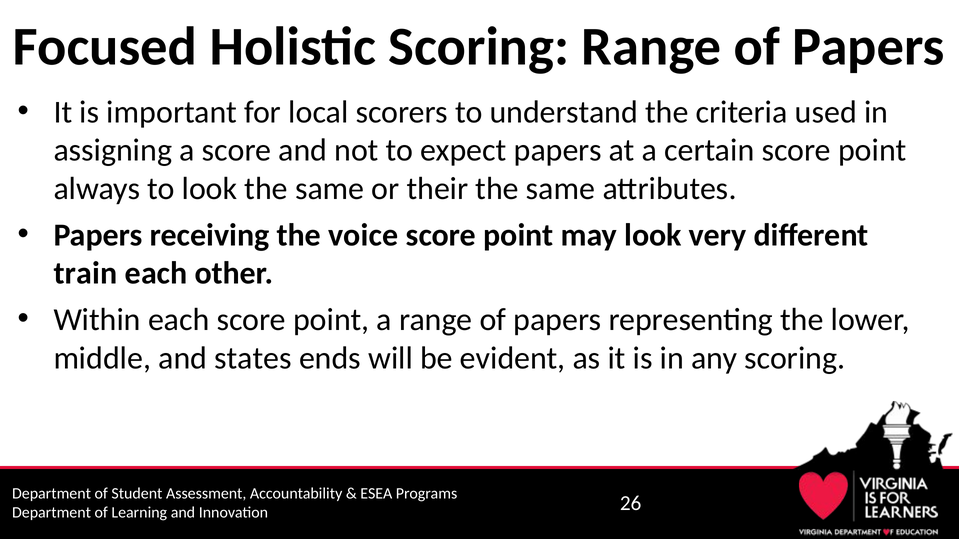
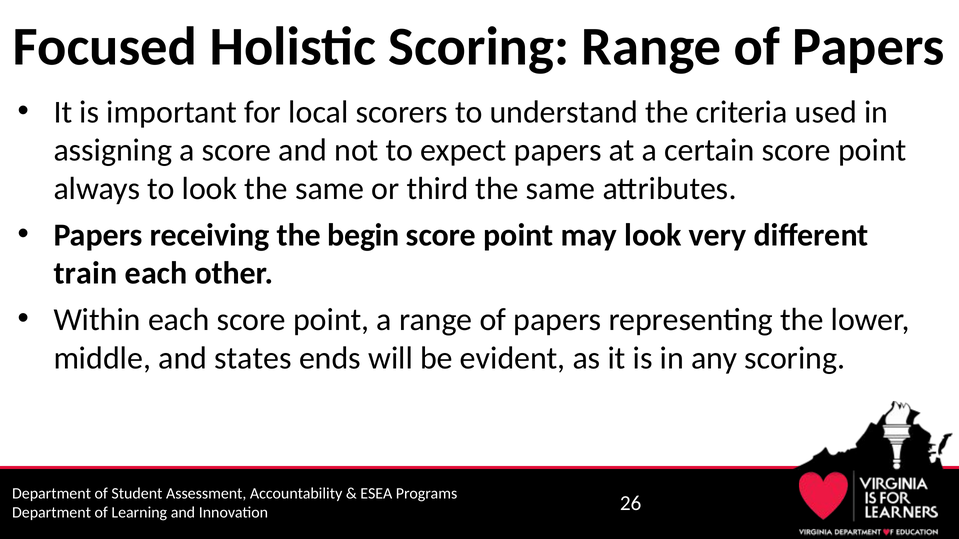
their: their -> third (438, 189)
voice: voice -> begin (363, 235)
